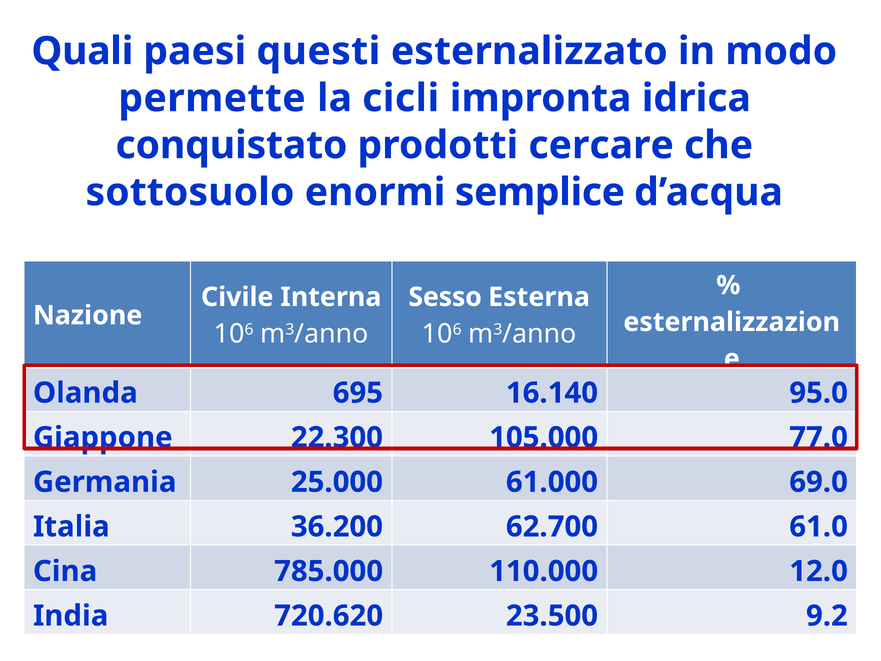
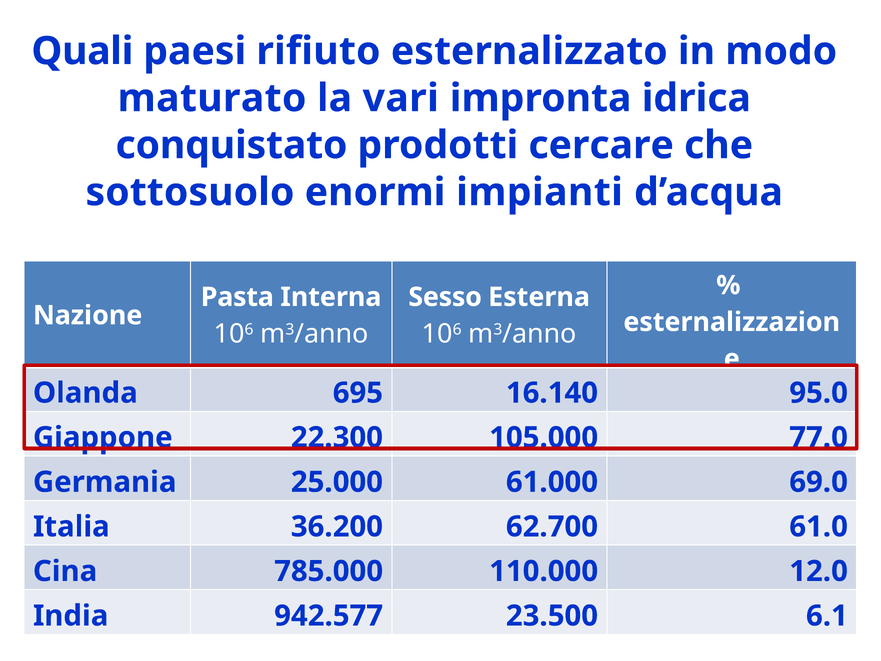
questi: questi -> rifiuto (318, 51)
permette: permette -> maturato (212, 98)
cicli: cicli -> vari (401, 98)
semplice: semplice -> impianti (540, 192)
Civile: Civile -> Pasta (237, 297)
720.620: 720.620 -> 942.577 (329, 616)
9.2: 9.2 -> 6.1 (827, 616)
